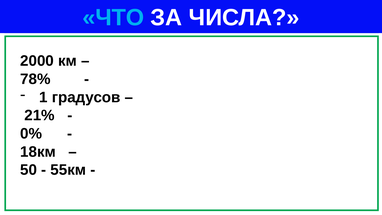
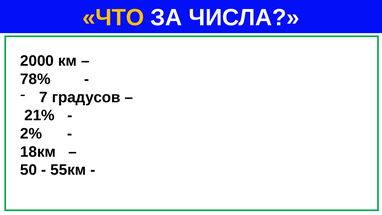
ЧТО colour: light blue -> yellow (113, 18)
1: 1 -> 7 (43, 97)
0%: 0% -> 2% (31, 134)
